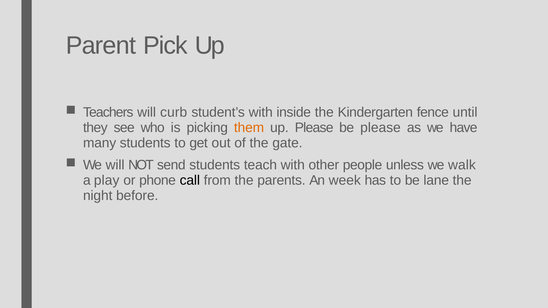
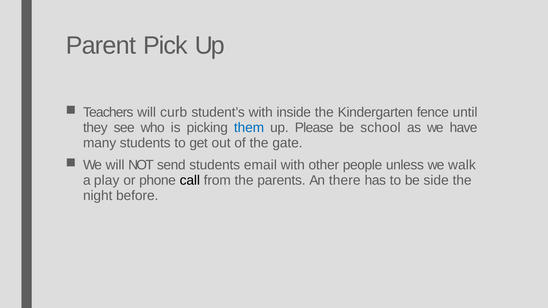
them colour: orange -> blue (249, 128)
be please: please -> school (380, 128)
teach: teach -> email (260, 165)
week: week -> there (345, 180)
lane: lane -> side (436, 180)
